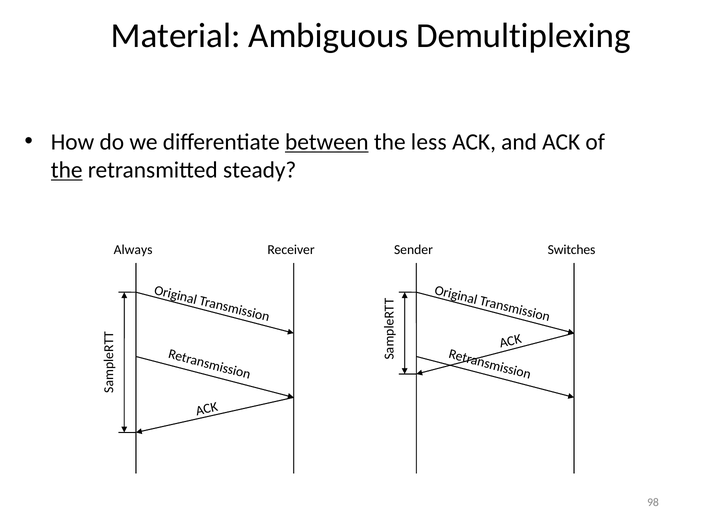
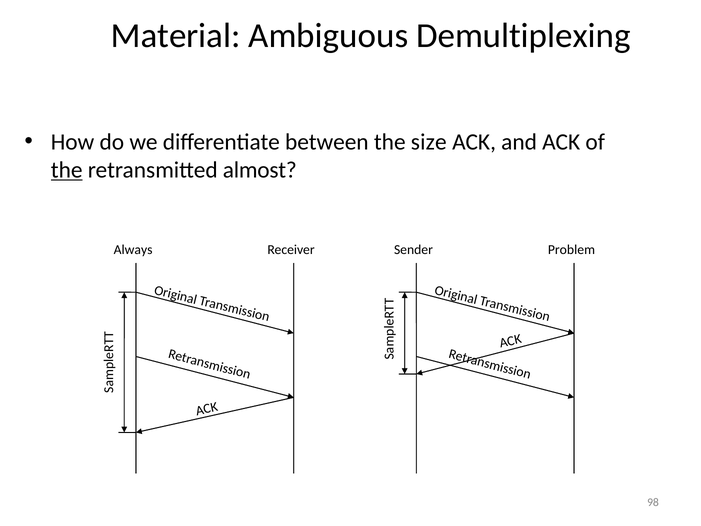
between underline: present -> none (327, 142)
less: less -> size (429, 142)
steady: steady -> almost (260, 170)
Switches: Switches -> Problem (571, 250)
